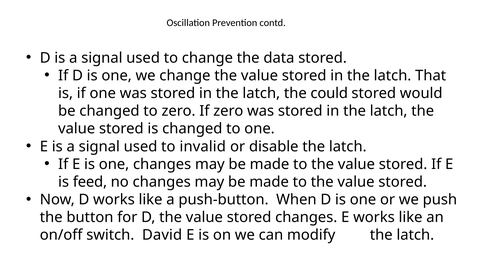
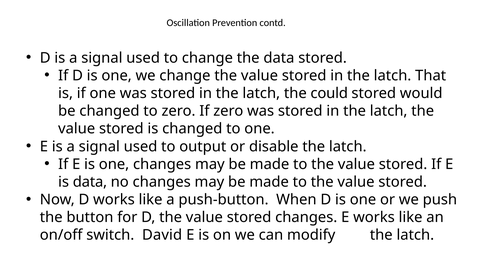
invalid: invalid -> output (203, 147)
is feed: feed -> data (90, 182)
